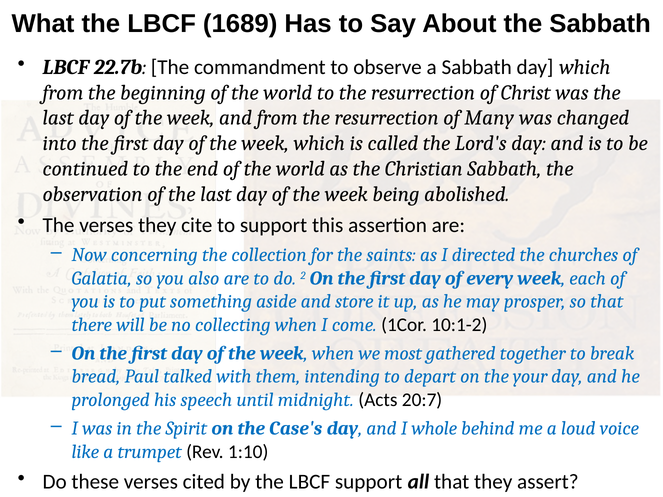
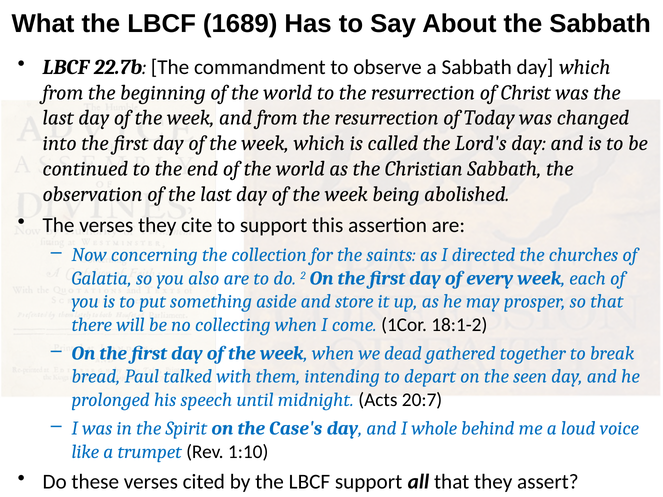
Many: Many -> Today (489, 118)
10:1-2: 10:1-2 -> 18:1-2 (459, 325)
most: most -> dead (403, 354)
your: your -> seen (530, 377)
